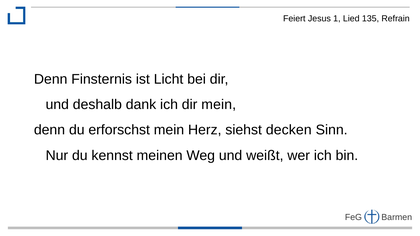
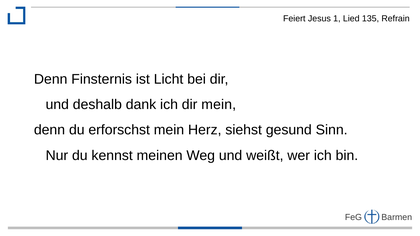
decken: decken -> gesund (289, 130)
